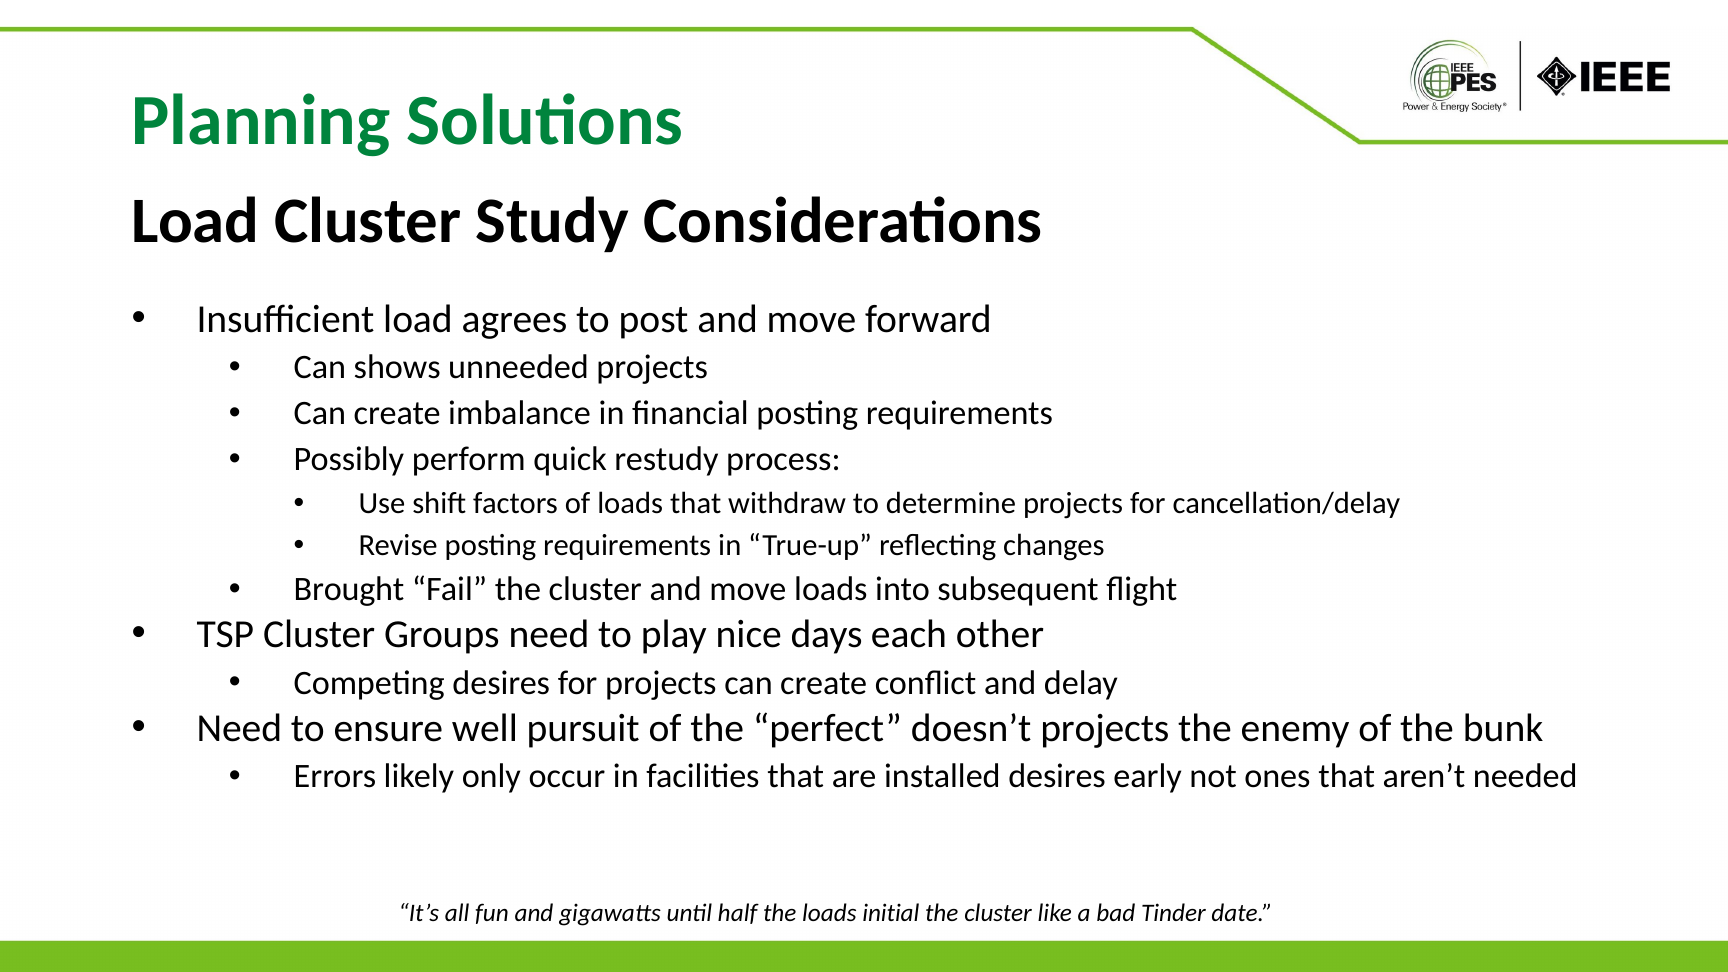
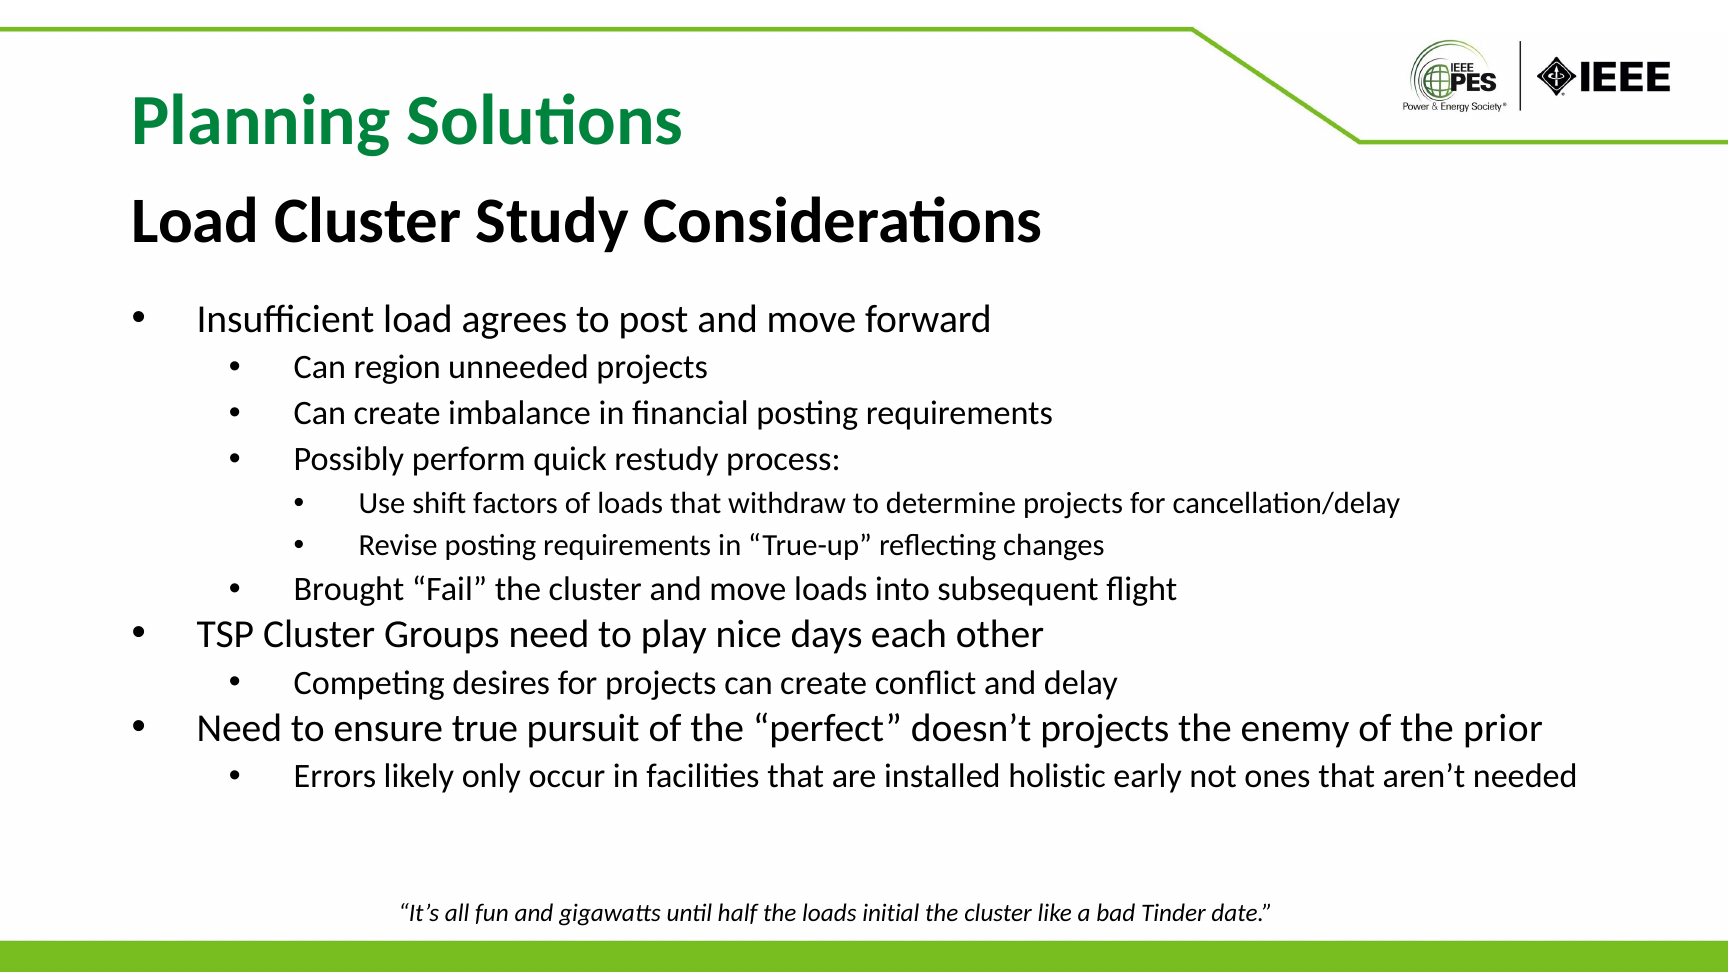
shows: shows -> region (397, 368)
well: well -> true (485, 728)
bunk: bunk -> prior (1503, 728)
installed desires: desires -> holistic (1057, 776)
